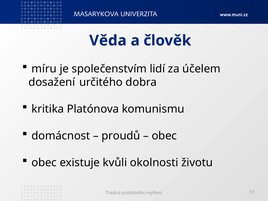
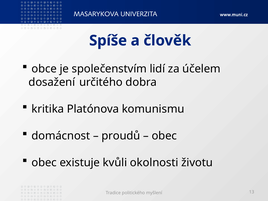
Věda: Věda -> Spíše (108, 41)
míru: míru -> obce (44, 69)
